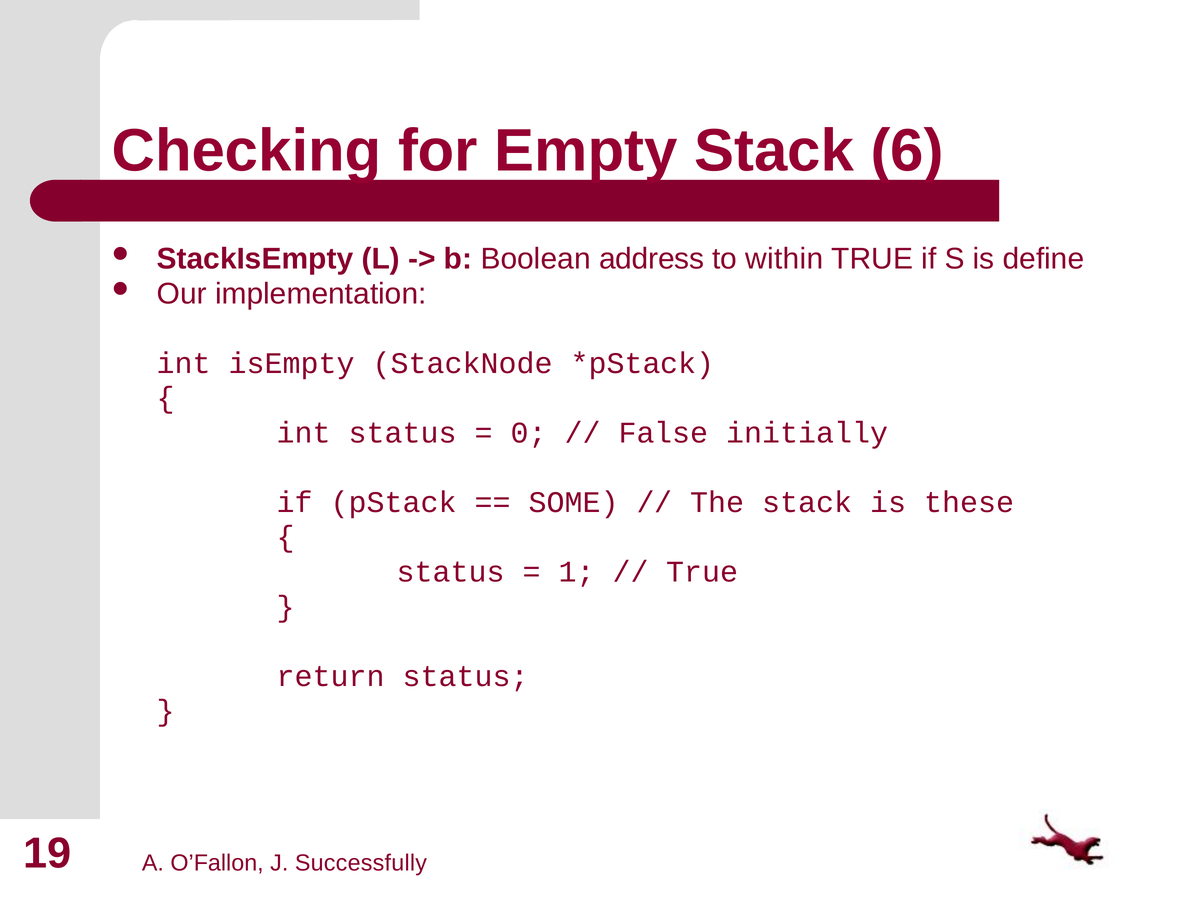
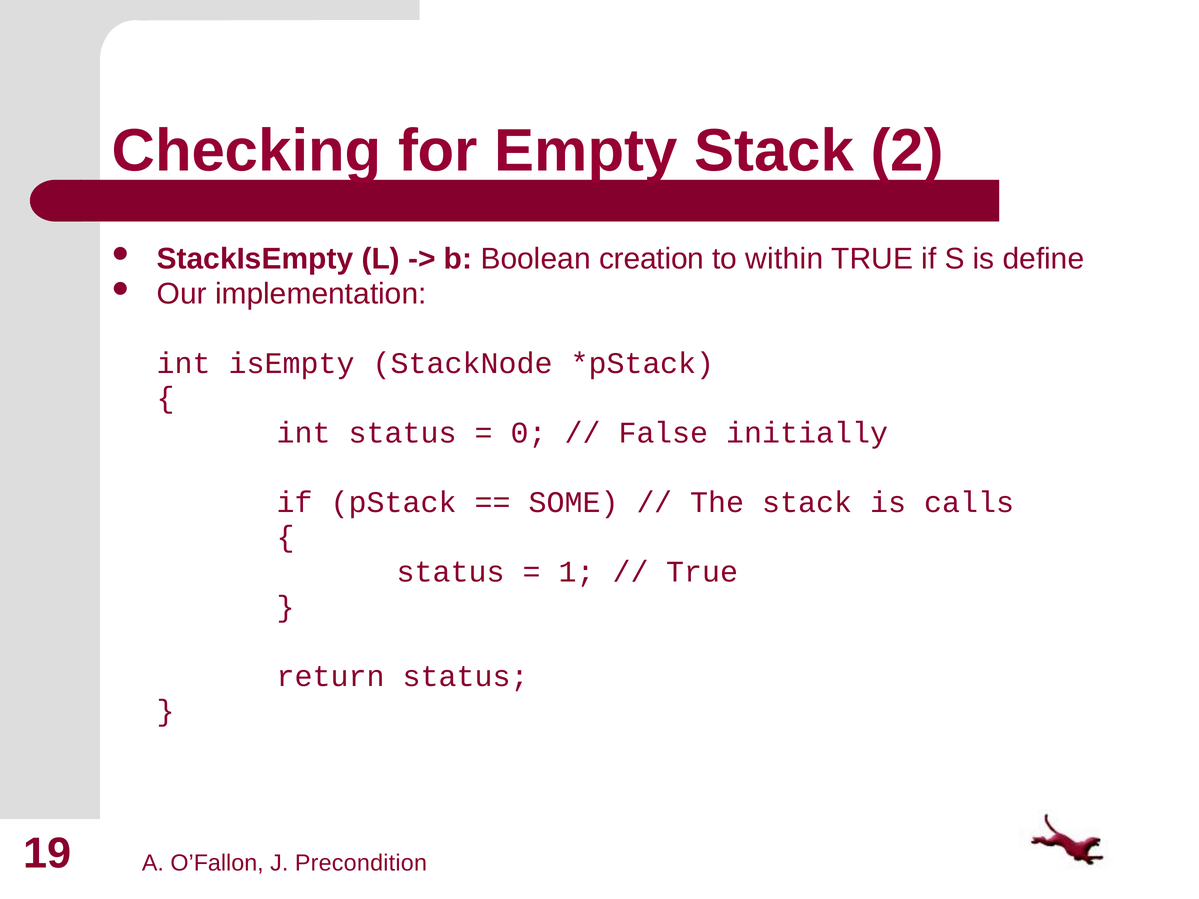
6: 6 -> 2 (907, 151)
address: address -> creation (652, 259)
these: these -> calls (969, 502)
Successfully: Successfully -> Precondition (361, 863)
